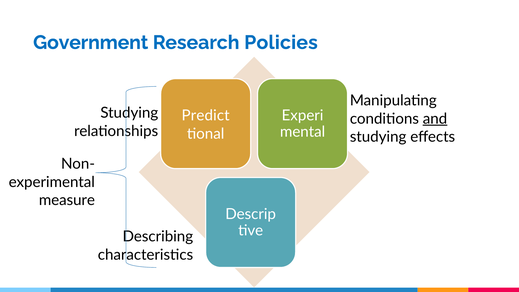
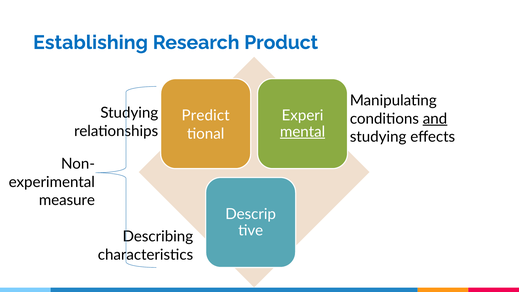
Government: Government -> Establishing (91, 43)
Policies: Policies -> Product (281, 43)
mental underline: none -> present (303, 132)
